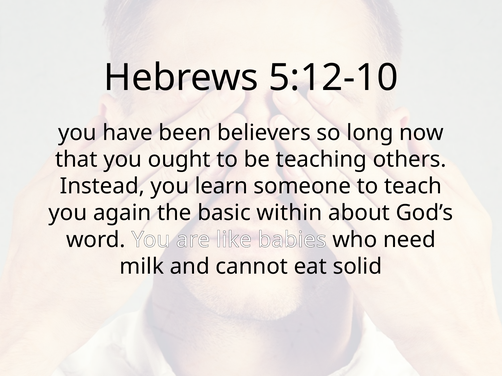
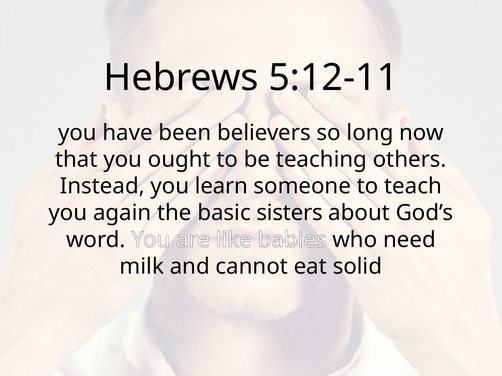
5:12-10: 5:12-10 -> 5:12-11 (333, 78)
within: within -> sisters (290, 213)
